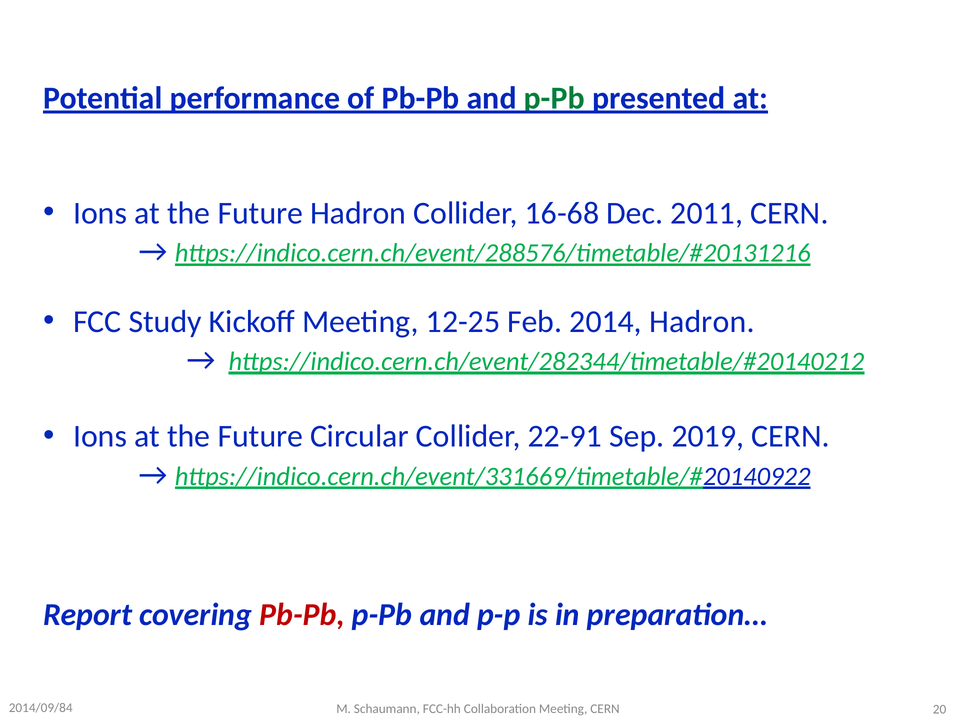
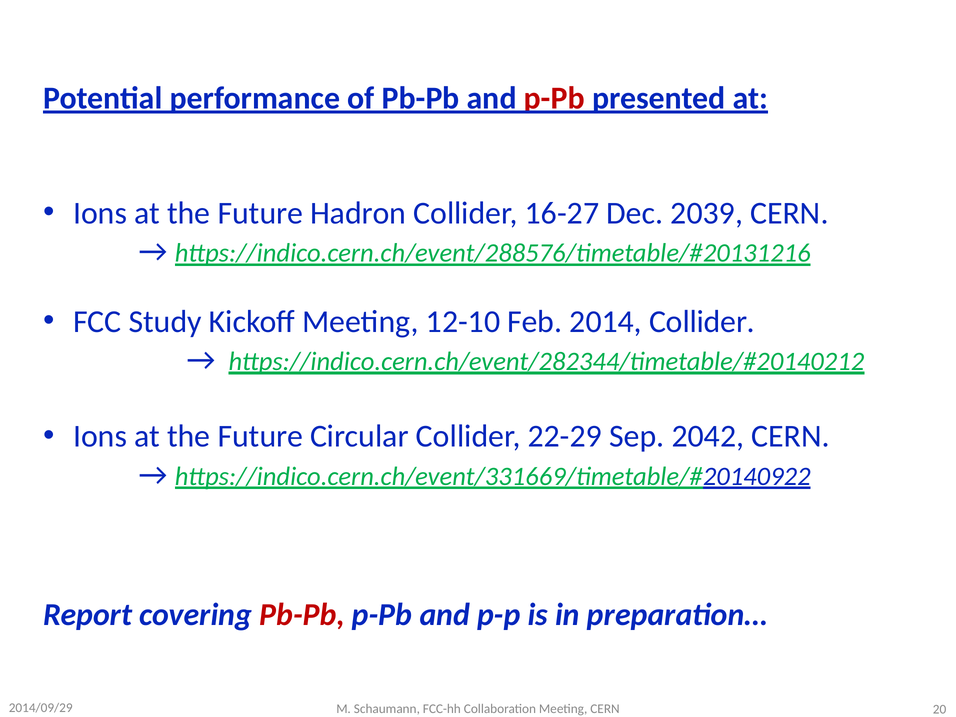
p-Pb colour: green -> red (554, 98)
16-68: 16-68 -> 16-27 (562, 213)
2011: 2011 -> 2039 (707, 213)
12-25: 12-25 -> 12-10 (463, 322)
2014 Hadron: Hadron -> Collider (702, 322)
22-91: 22-91 -> 22-29 (565, 436)
2019: 2019 -> 2042 (708, 436)
2014/09/84: 2014/09/84 -> 2014/09/29 (41, 708)
